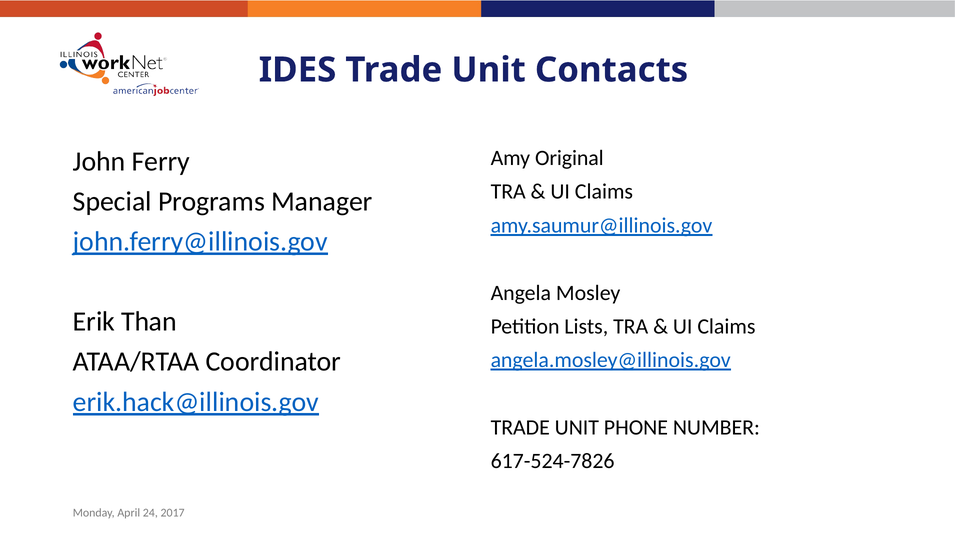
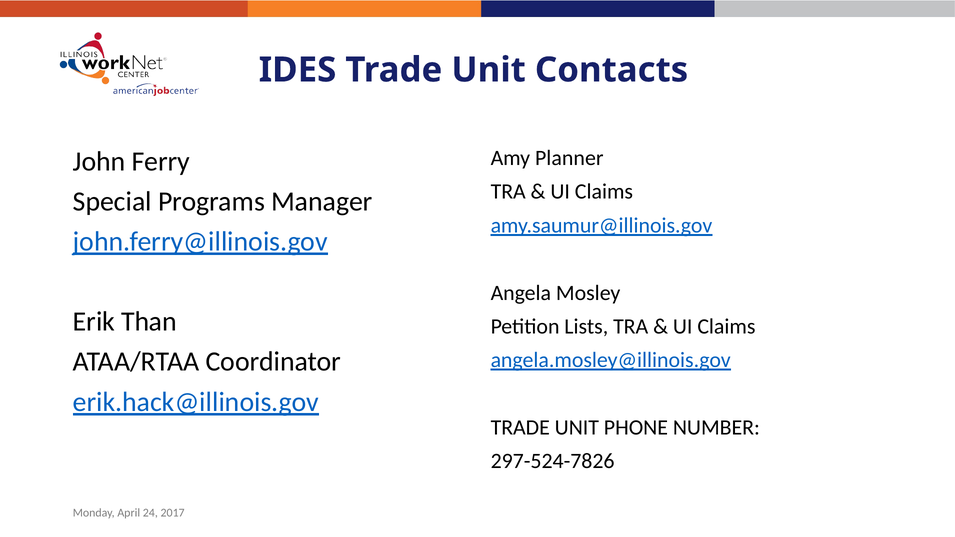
Original: Original -> Planner (569, 158)
617-524-7826: 617-524-7826 -> 297-524-7826 (553, 461)
